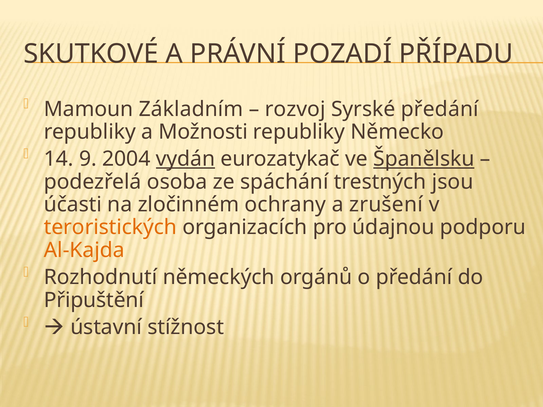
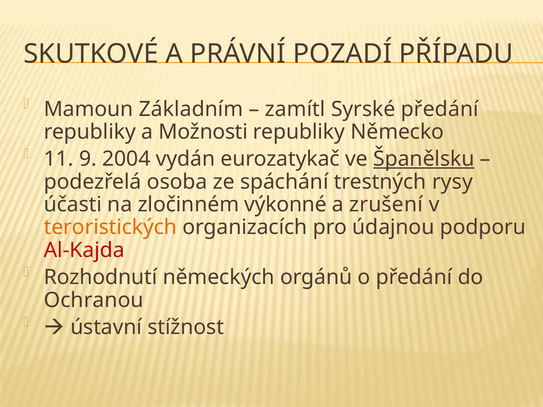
rozvoj: rozvoj -> zamítl (295, 109)
14: 14 -> 11 (59, 159)
vydán underline: present -> none (186, 159)
jsou: jsou -> rysy (453, 182)
ochrany: ochrany -> výkonné (285, 205)
Al-Kajda colour: orange -> red (84, 250)
Připuštění: Připuštění -> Ochranou (94, 300)
